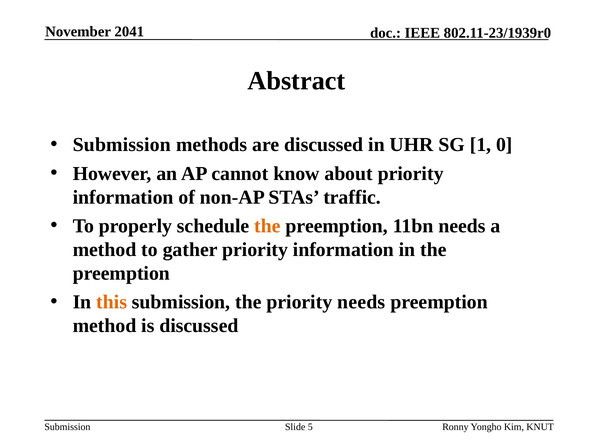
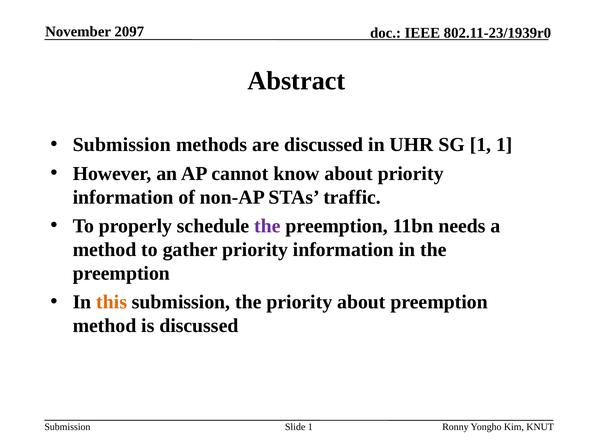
2041: 2041 -> 2097 (129, 31)
1 0: 0 -> 1 (504, 145)
the colour: orange -> purple (267, 226)
priority needs: needs -> about (361, 302)
Slide 5: 5 -> 1 (310, 427)
